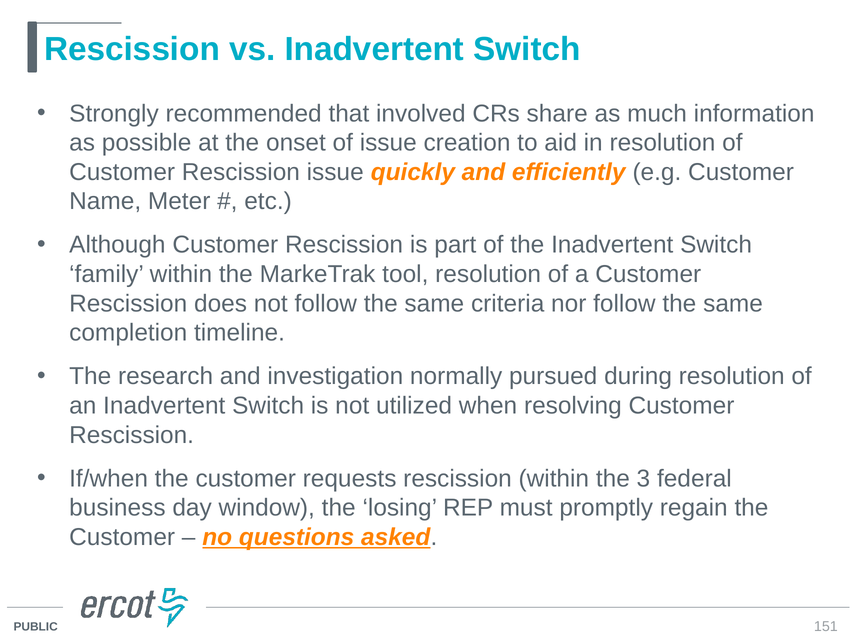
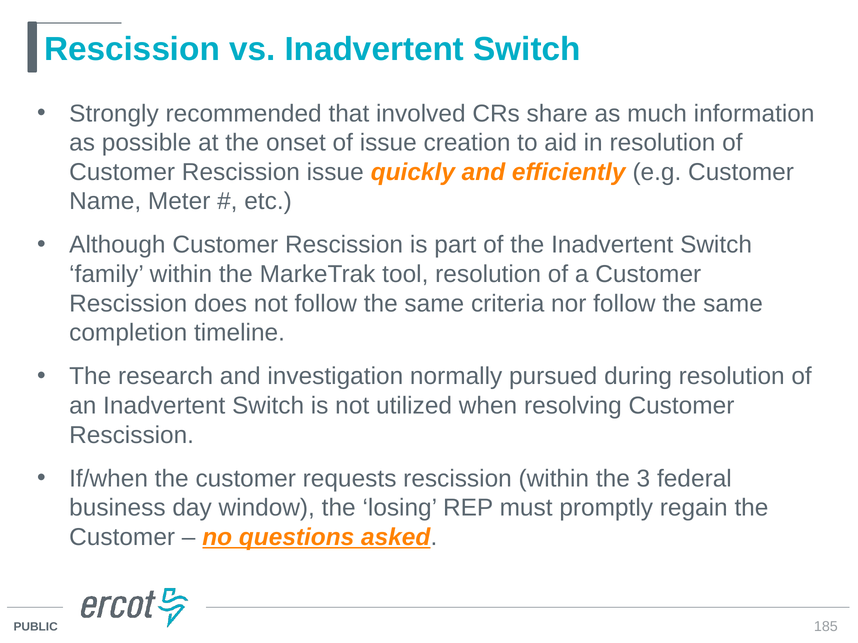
151: 151 -> 185 (826, 627)
